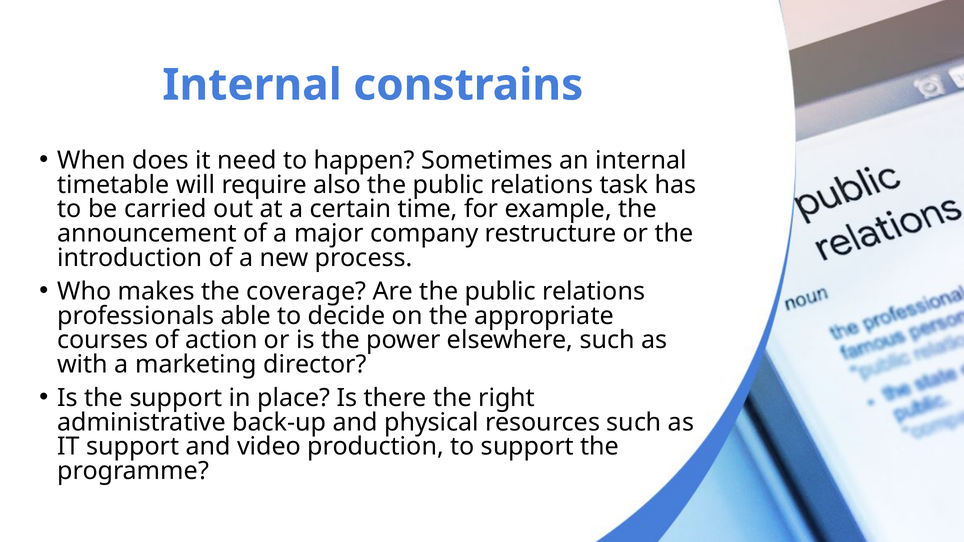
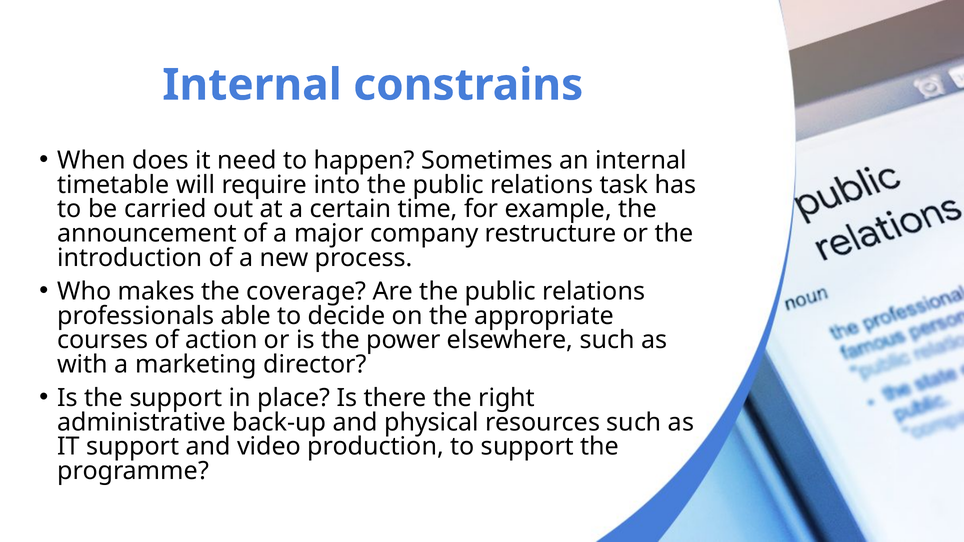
also: also -> into (337, 185)
